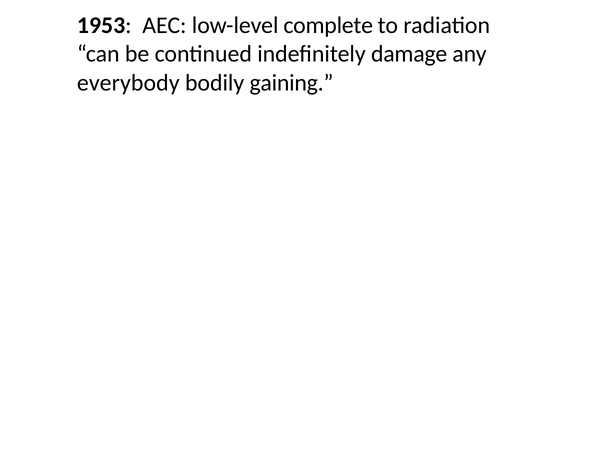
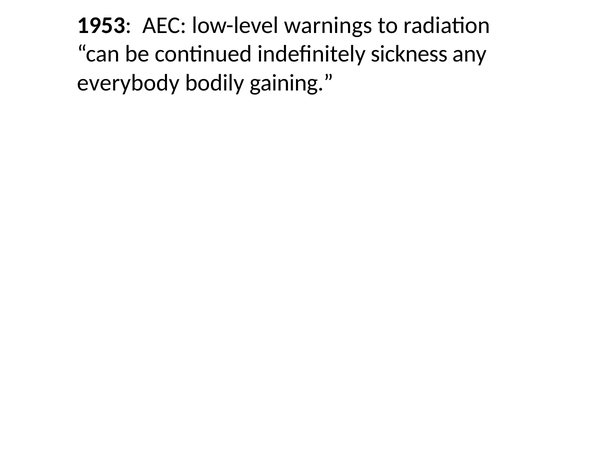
complete: complete -> warnings (328, 25)
damage: damage -> sickness (409, 54)
